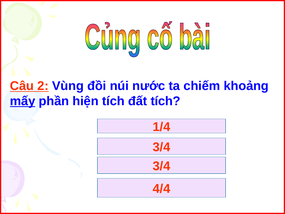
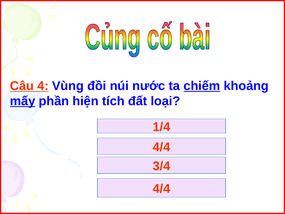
2: 2 -> 4 (43, 86)
chiếm underline: none -> present (202, 86)
đất tích: tích -> loại (165, 101)
3/4: 3/4 -> 4/4 (161, 147)
